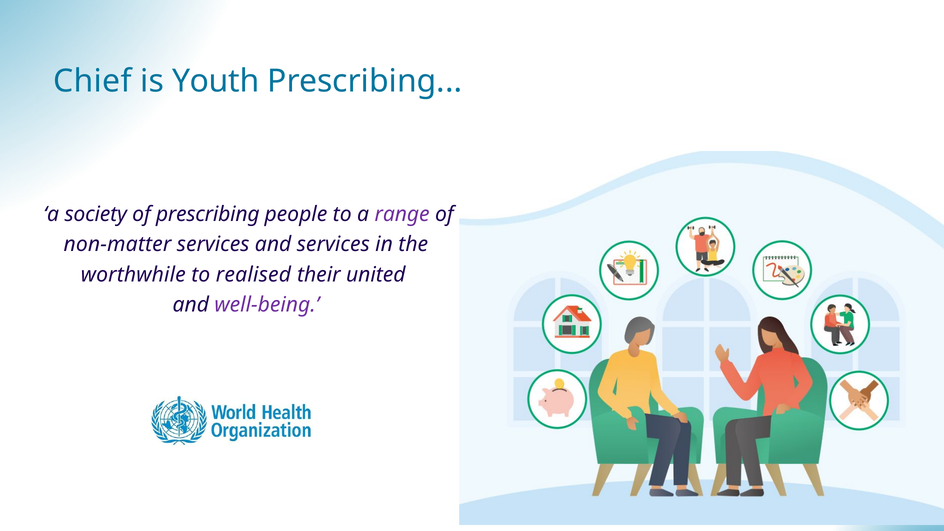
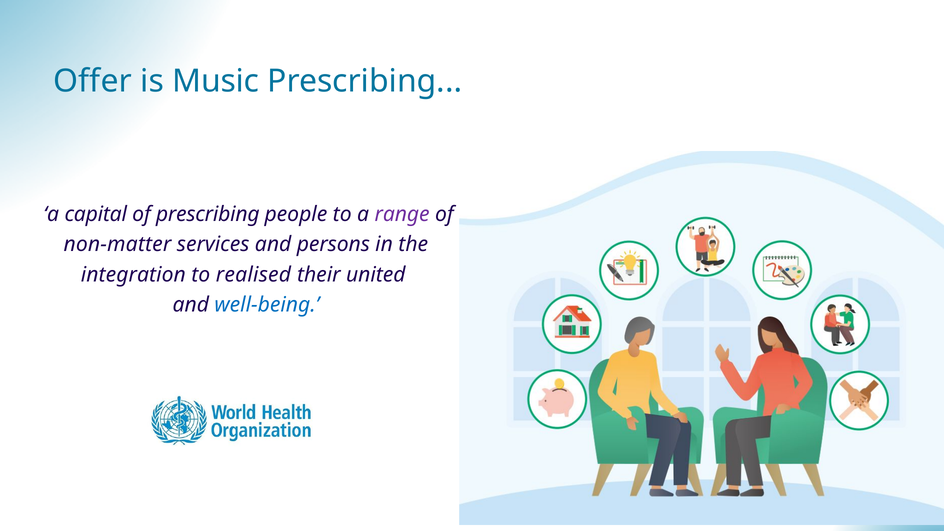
Chief: Chief -> Offer (92, 81)
Youth: Youth -> Music (216, 81)
society: society -> capital (96, 214)
and services: services -> persons (333, 244)
worthwhile: worthwhile -> integration (133, 275)
well-being colour: purple -> blue (267, 305)
